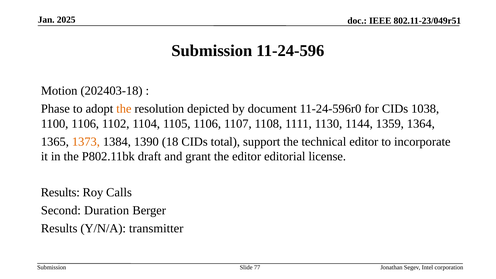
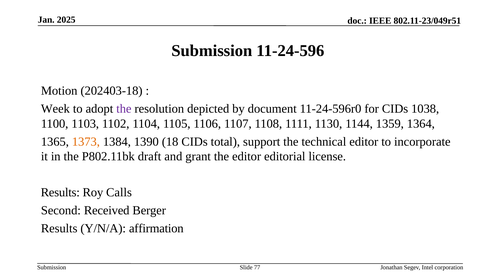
Phase: Phase -> Week (55, 109)
the colour: orange -> purple (124, 109)
1100 1106: 1106 -> 1103 (85, 124)
Duration: Duration -> Received (107, 210)
transmitter: transmitter -> affirmation (156, 228)
